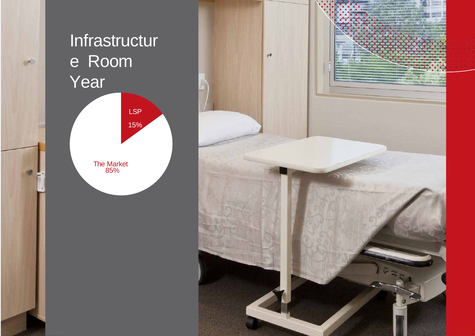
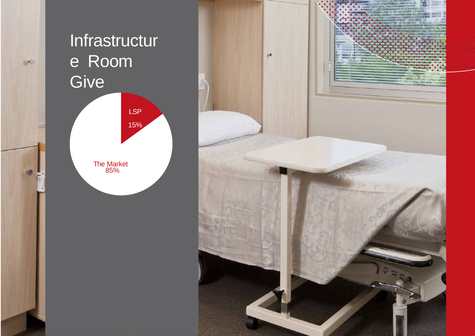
Year: Year -> Give (87, 82)
